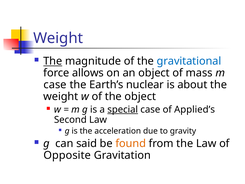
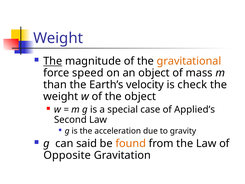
gravitational colour: blue -> orange (189, 61)
allows: allows -> speed (88, 73)
case: case -> than (55, 85)
nuclear: nuclear -> velocity (145, 85)
about: about -> check (192, 85)
special underline: present -> none (123, 109)
